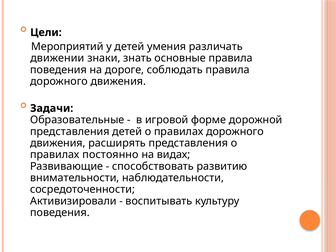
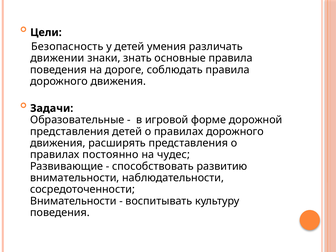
Мероприятий: Мероприятий -> Безопасность (67, 47)
видах: видах -> чудес (174, 155)
Активизировали: Активизировали -> Внимательности (73, 201)
